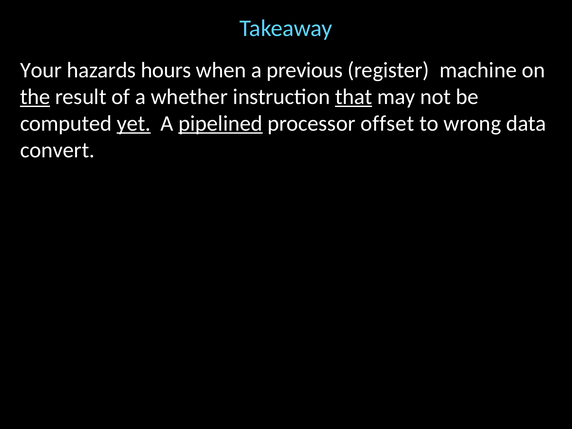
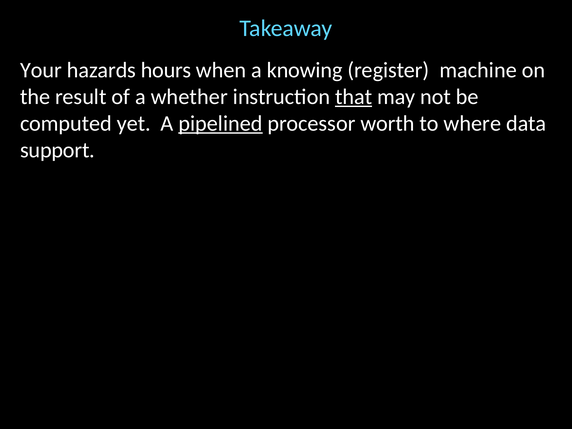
previous: previous -> knowing (305, 70)
the underline: present -> none (35, 97)
yet underline: present -> none (134, 123)
offset: offset -> worth (388, 123)
wrong: wrong -> where (472, 123)
convert: convert -> support (57, 150)
